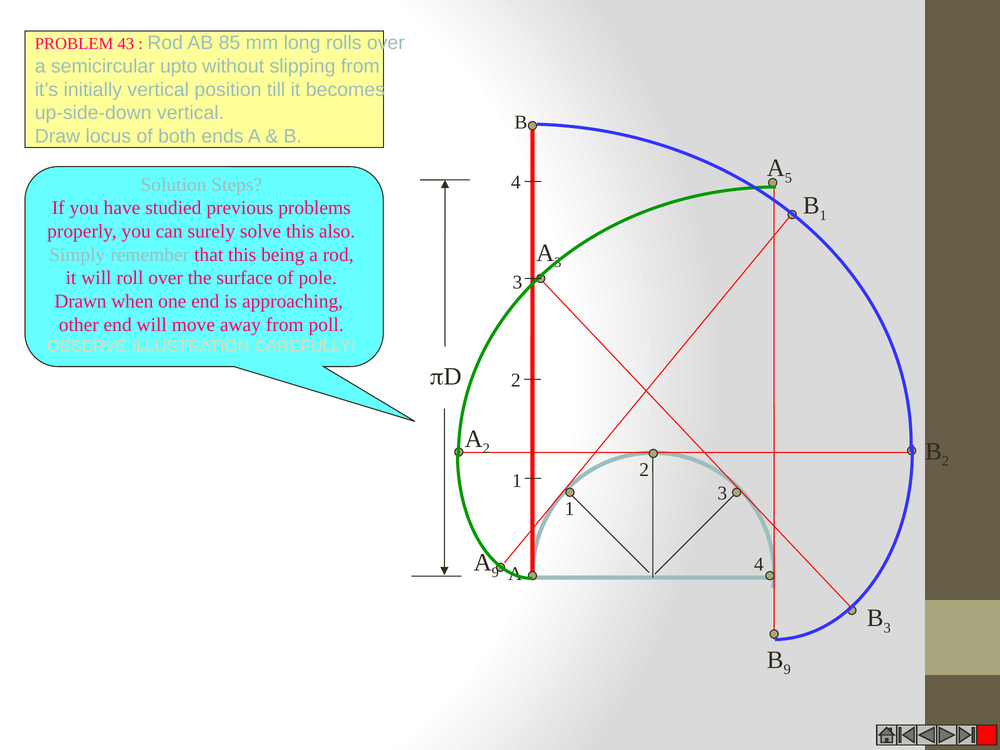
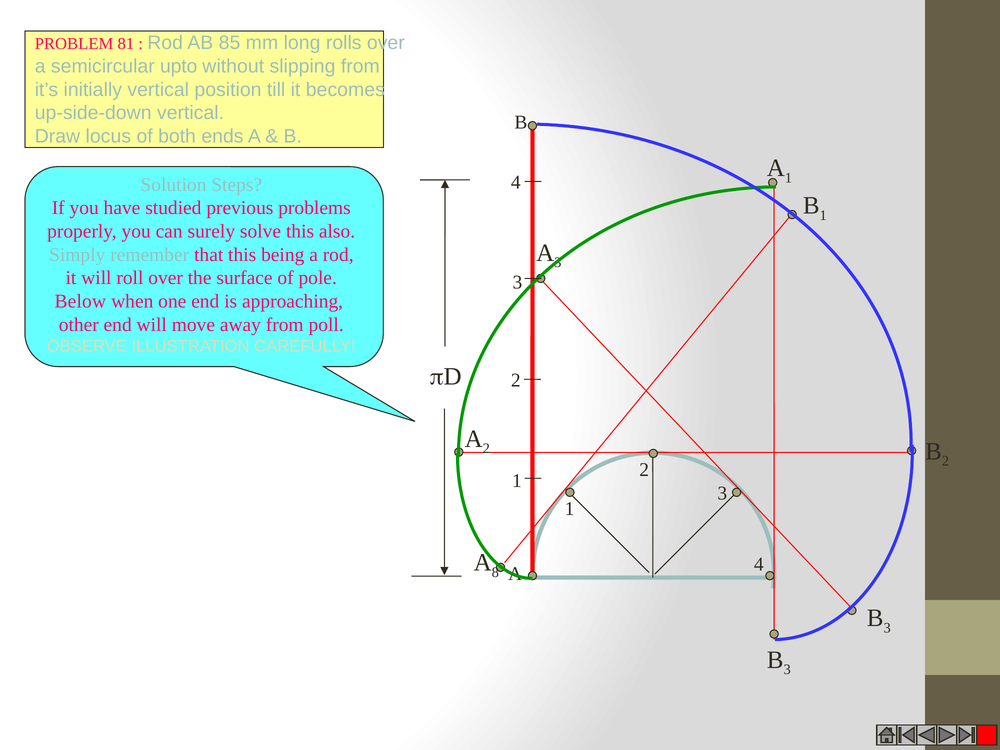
43: 43 -> 81 (126, 44)
A 5: 5 -> 1 (788, 178)
Drawn: Drawn -> Below (80, 301)
A 9: 9 -> 8 (495, 572)
9: 9 -> 3 (787, 670)
